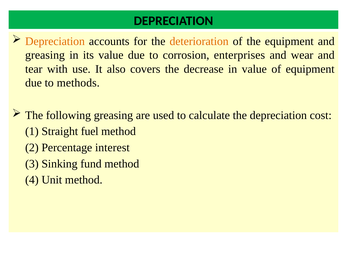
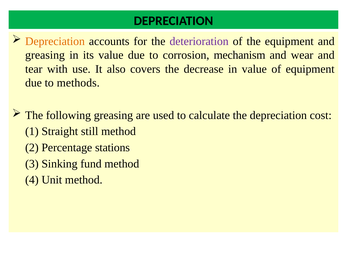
deterioration colour: orange -> purple (199, 41)
enterprises: enterprises -> mechanism (240, 55)
fuel: fuel -> still (90, 131)
interest: interest -> stations (112, 148)
